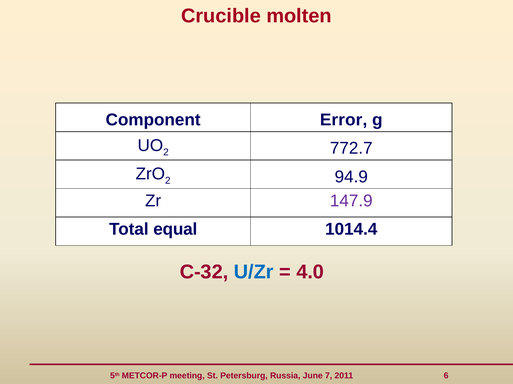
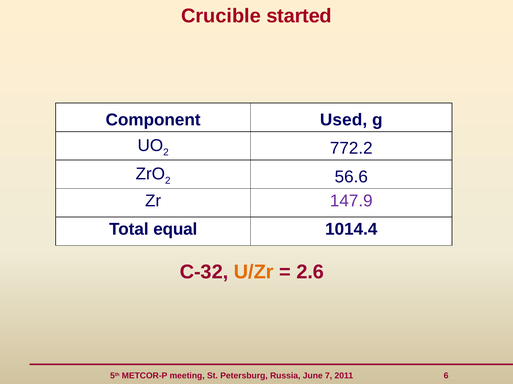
molten: molten -> started (299, 16)
Error: Error -> Used (344, 120)
772.7: 772.7 -> 772.2 (351, 148)
94.9: 94.9 -> 56.6 (351, 177)
U/Zr colour: blue -> orange (254, 272)
4.0: 4.0 -> 2.6 (310, 272)
